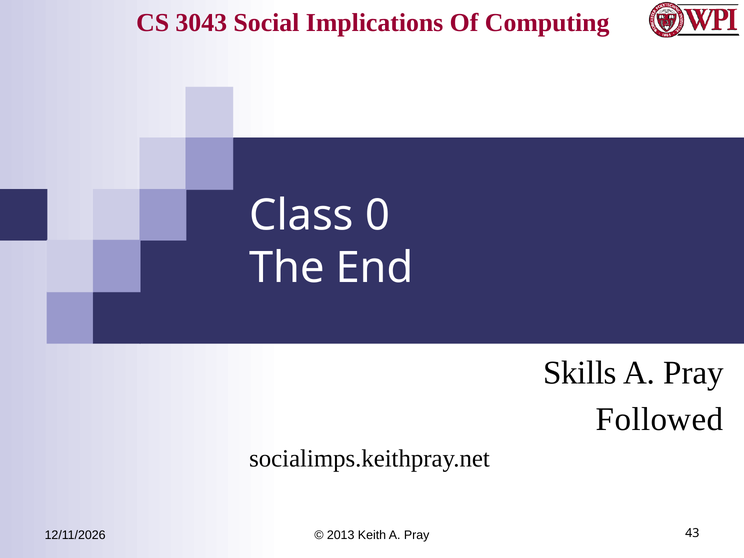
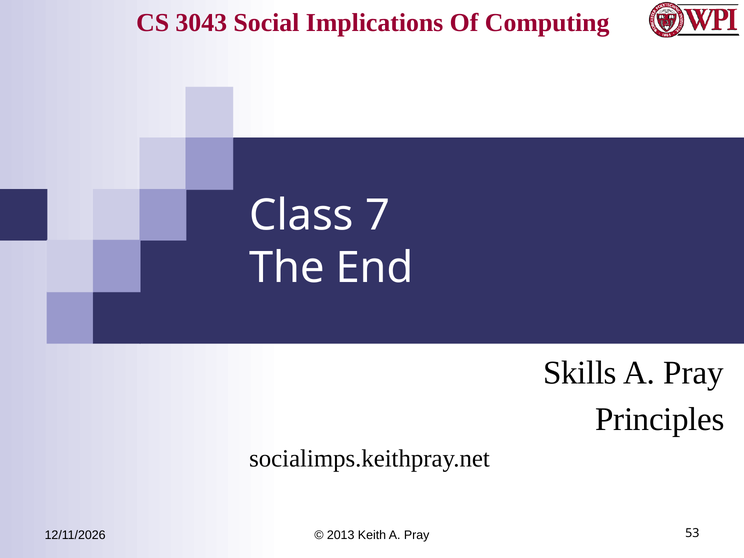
0: 0 -> 7 (377, 216)
Followed: Followed -> Principles (660, 419)
43: 43 -> 53 (692, 533)
